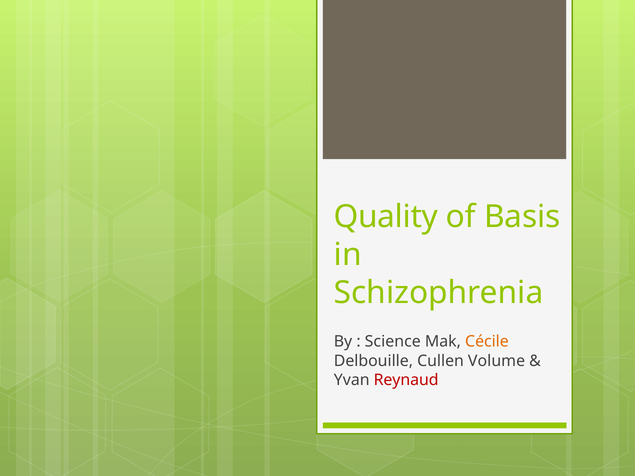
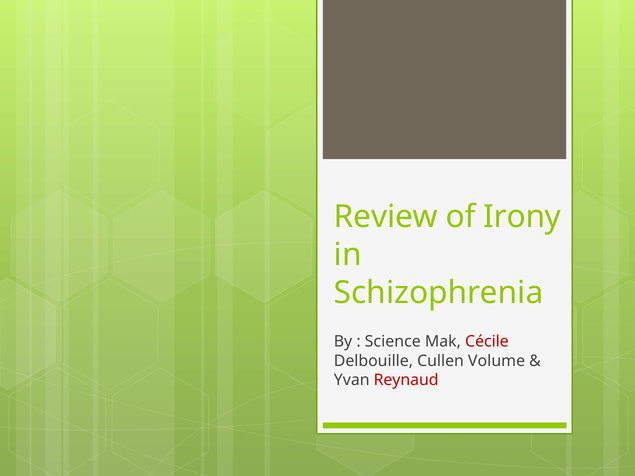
Quality: Quality -> Review (386, 217)
Basis: Basis -> Irony (522, 217)
Cécile colour: orange -> red (487, 342)
